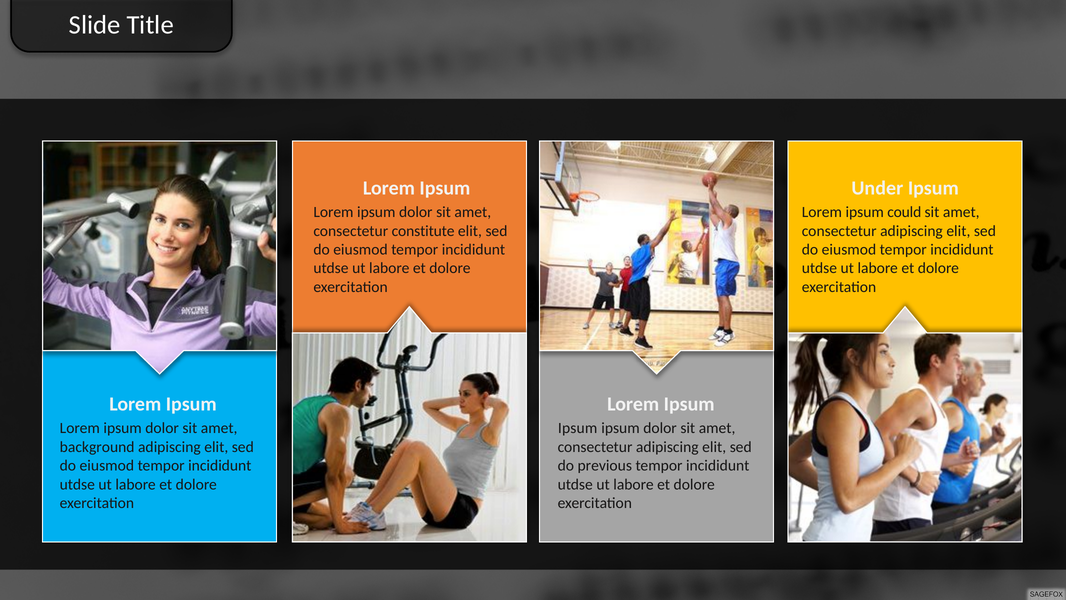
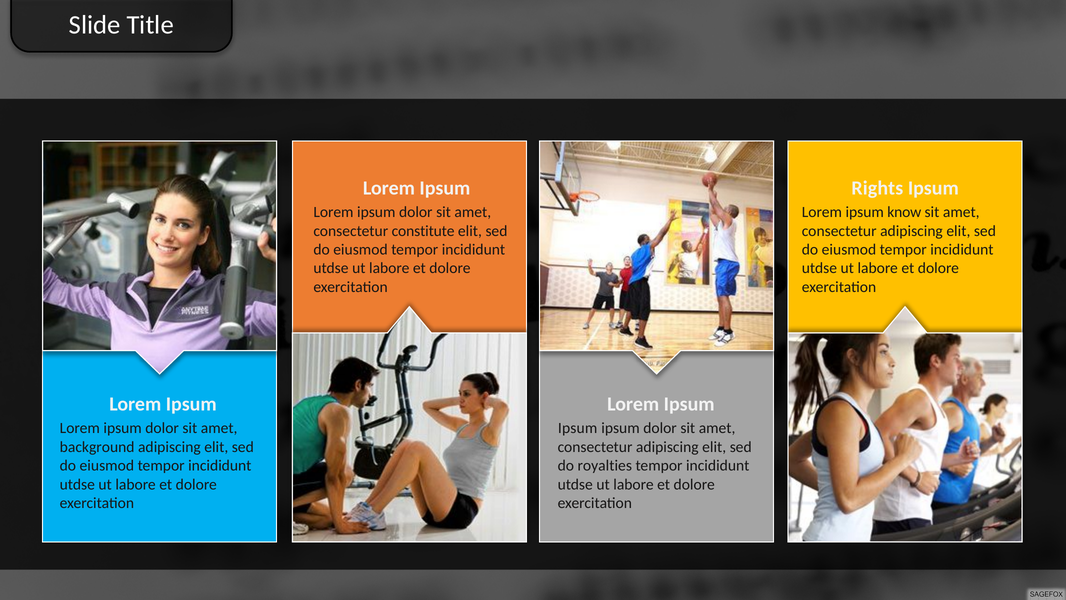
Under: Under -> Rights (877, 188)
could: could -> know (904, 212)
previous: previous -> royalties (605, 465)
